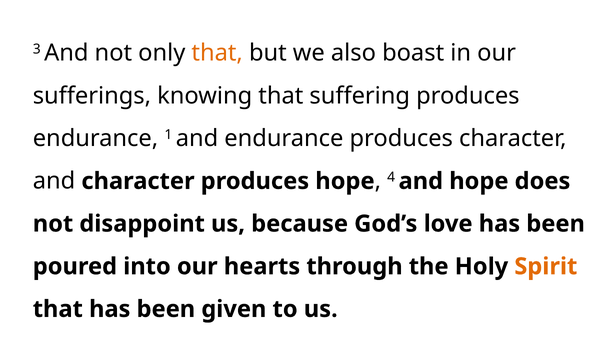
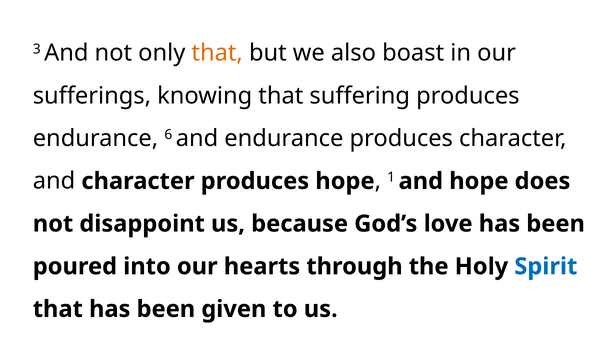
1: 1 -> 6 (168, 135)
4: 4 -> 1 (391, 177)
Spirit colour: orange -> blue (546, 266)
